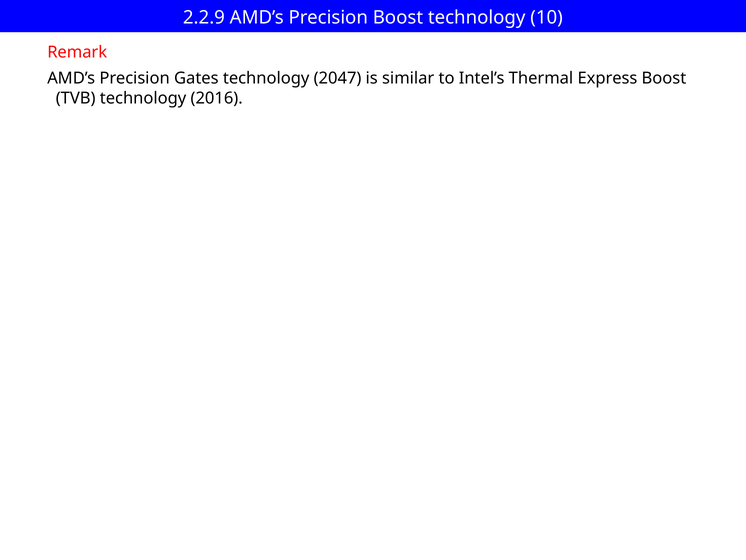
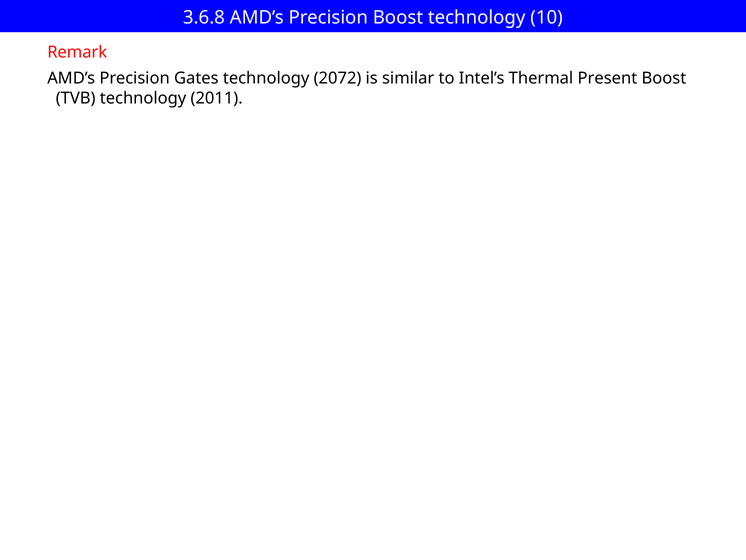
2.2.9: 2.2.9 -> 3.6.8 (204, 17)
2047: 2047 -> 2072 (338, 78)
Express: Express -> Present (607, 78)
2016: 2016 -> 2011 (217, 98)
